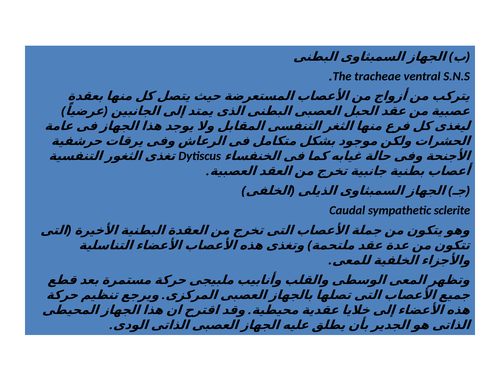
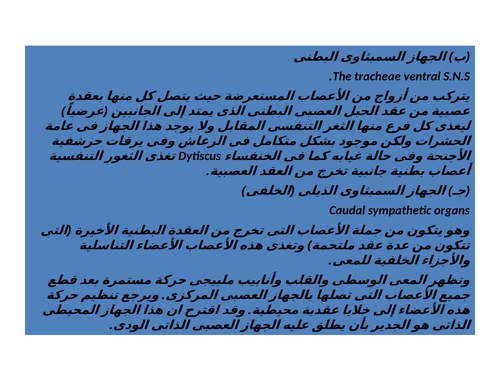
sclerite: sclerite -> organs (452, 211)
